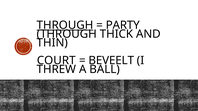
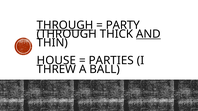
AND underline: none -> present (148, 34)
COURT: COURT -> HOUSE (56, 61)
BEVEELT: BEVEELT -> PARTIES (111, 61)
